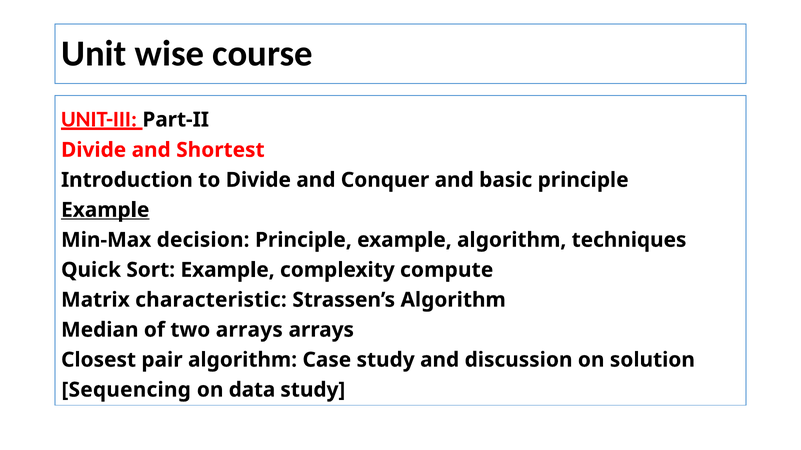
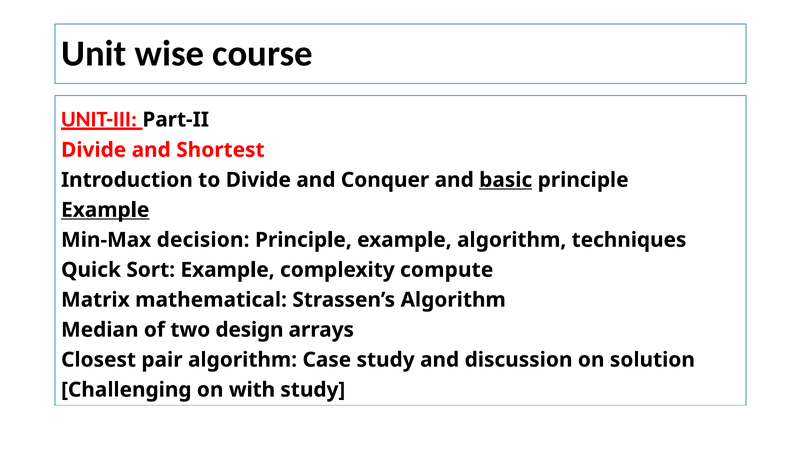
basic underline: none -> present (506, 180)
characteristic: characteristic -> mathematical (211, 300)
two arrays: arrays -> design (249, 330)
Sequencing: Sequencing -> Challenging (126, 390)
data: data -> with (252, 390)
